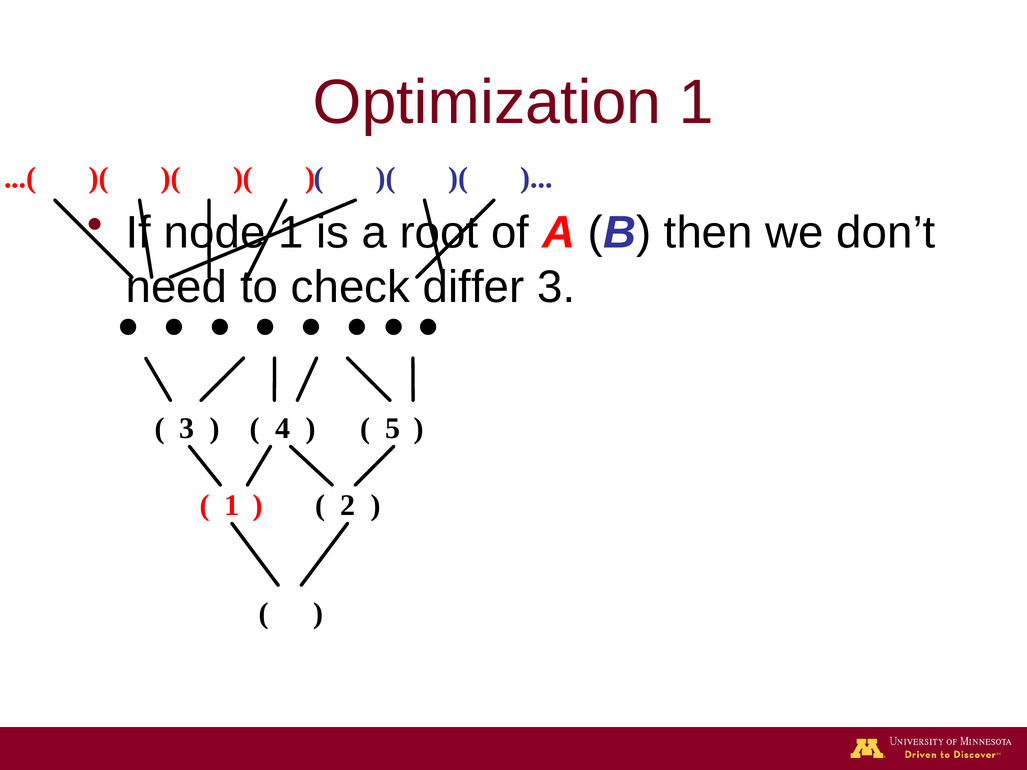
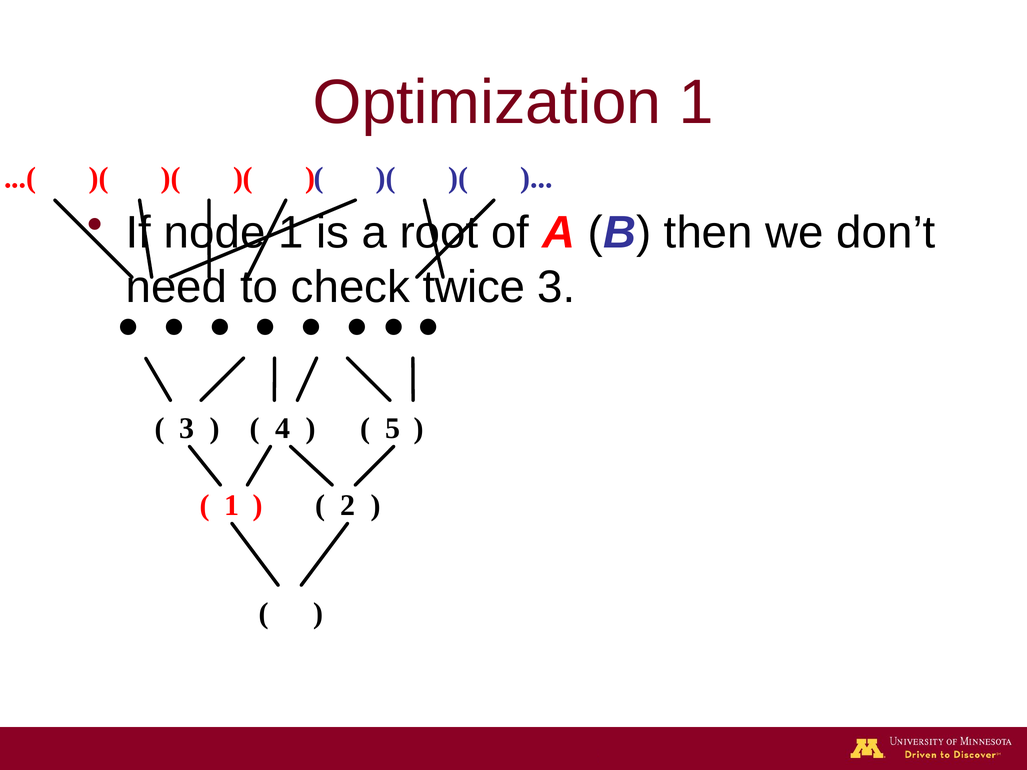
differ: differ -> twice (474, 287)
